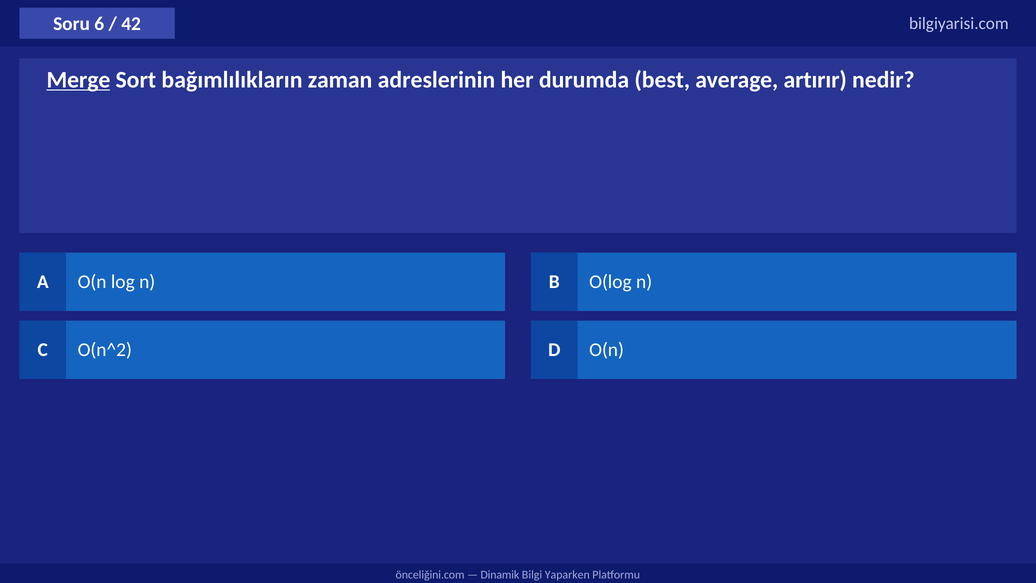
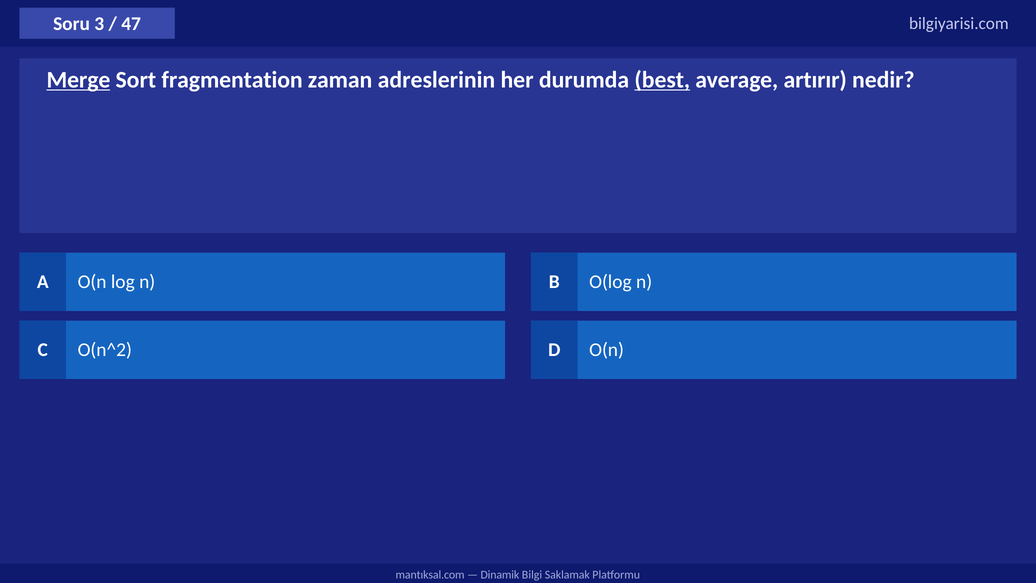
6: 6 -> 3 (99, 24)
42: 42 -> 47 (131, 24)
bağımlılıkların: bağımlılıkların -> fragmentation (232, 80)
best underline: none -> present (662, 80)
önceliğini.com: önceliğini.com -> mantıksal.com (430, 575)
Yaparken: Yaparken -> Saklamak (567, 575)
